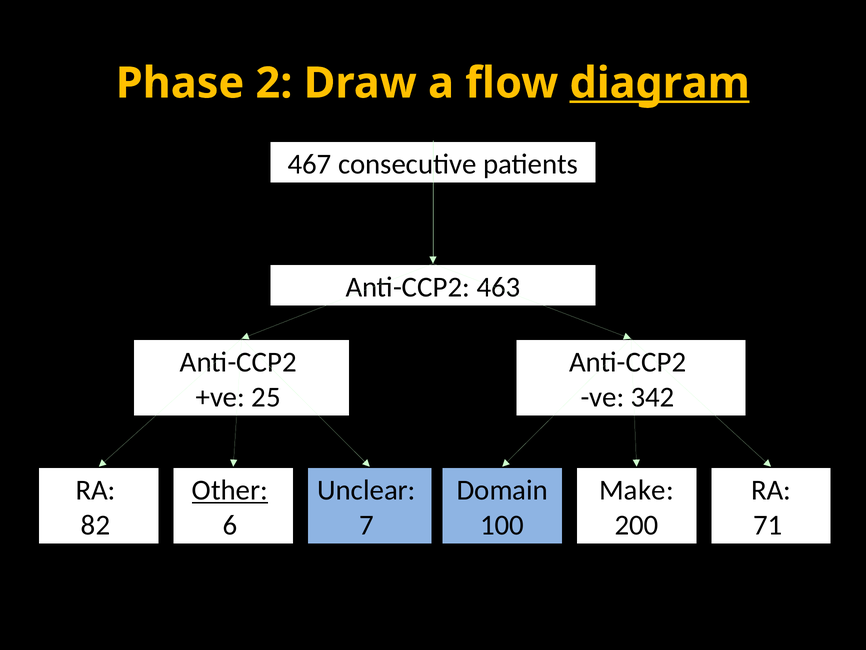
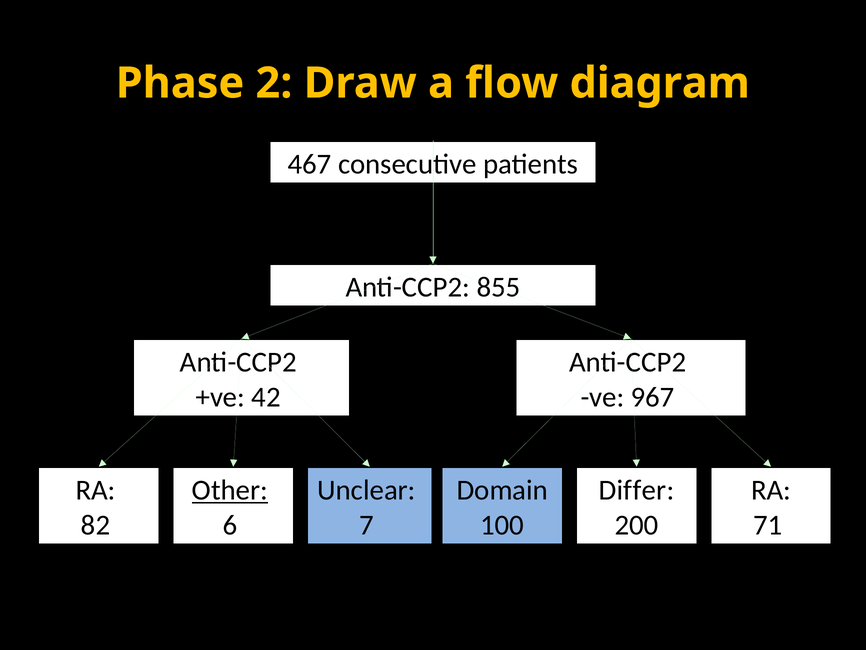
diagram underline: present -> none (660, 83)
463: 463 -> 855 (498, 287)
25: 25 -> 42 (266, 397)
342: 342 -> 967 (653, 397)
Make: Make -> Differ (636, 490)
